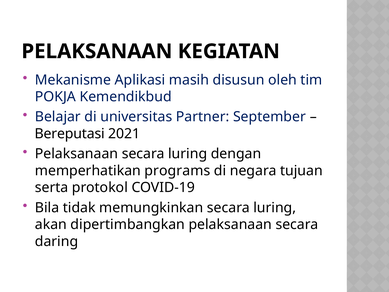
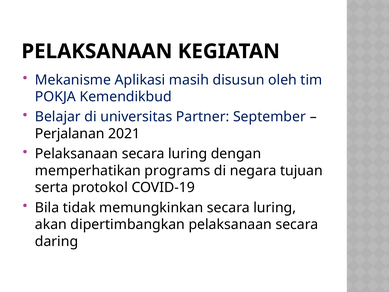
Bereputasi: Bereputasi -> Perjalanan (70, 134)
